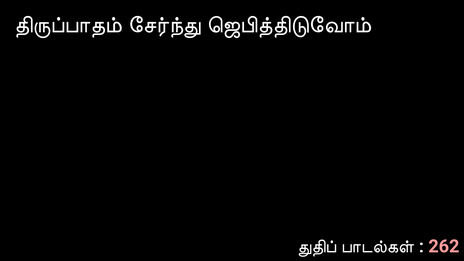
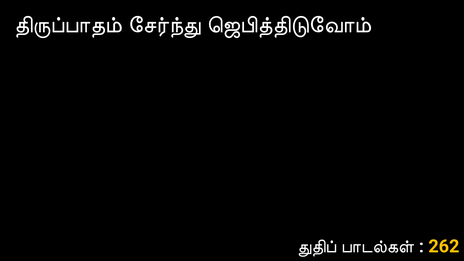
262 colour: pink -> yellow (444, 246)
